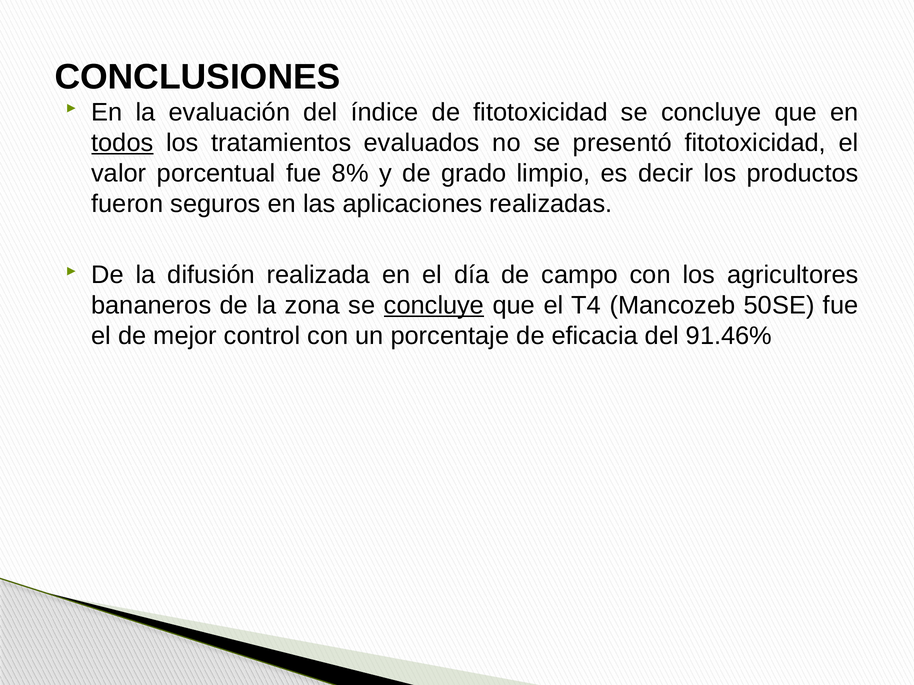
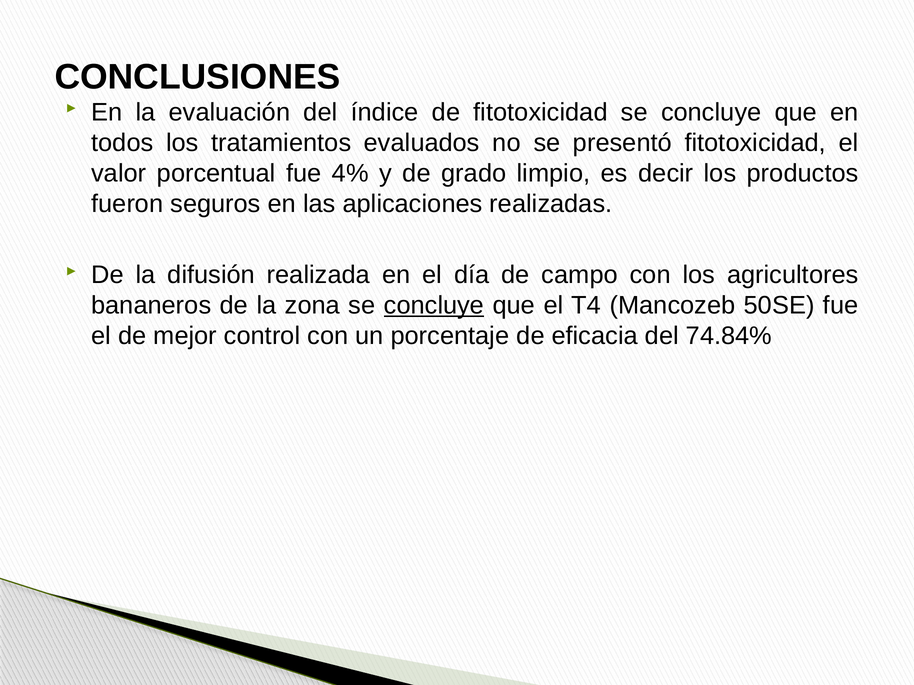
todos underline: present -> none (122, 143)
8%: 8% -> 4% (350, 173)
91.46%: 91.46% -> 74.84% (729, 336)
